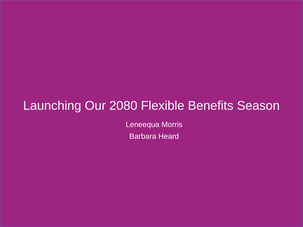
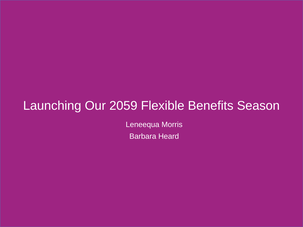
2080: 2080 -> 2059 (123, 106)
